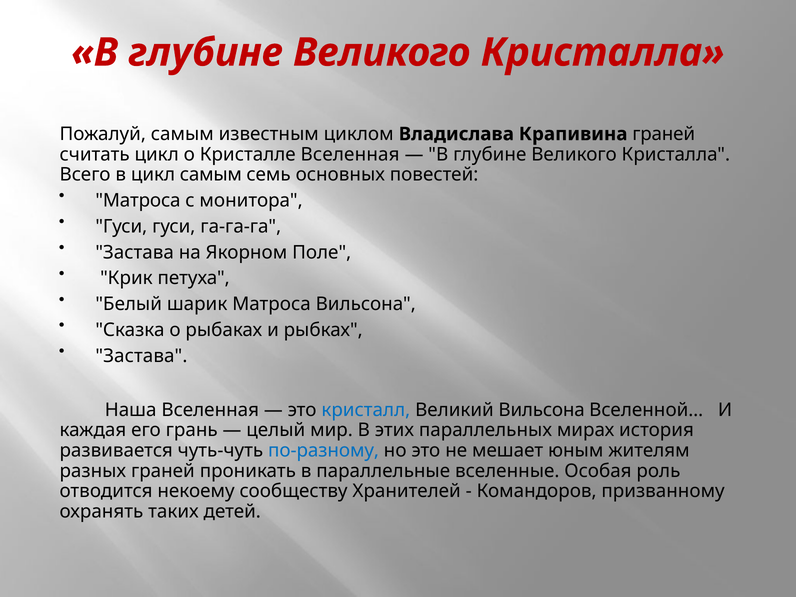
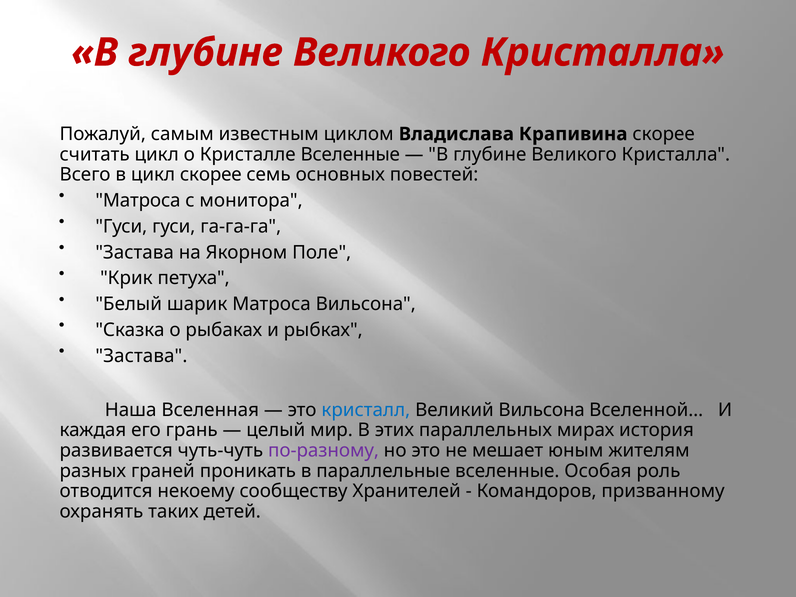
Крапивина граней: граней -> скорее (664, 134)
Кристалле Вселенная: Вселенная -> Вселенные (350, 154)
цикл самым: самым -> скорее (211, 175)
по-разному colour: blue -> purple (324, 450)
